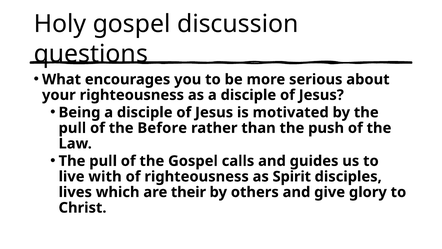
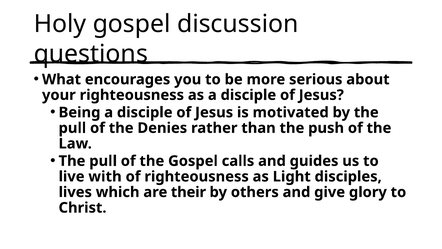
Before: Before -> Denies (162, 128)
Spirit: Spirit -> Light (292, 176)
